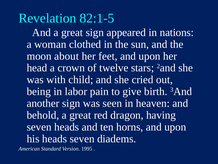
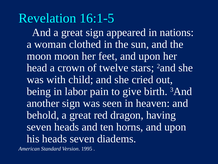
82:1-5: 82:1-5 -> 16:1-5 (97, 18)
moon about: about -> moon (67, 56)
